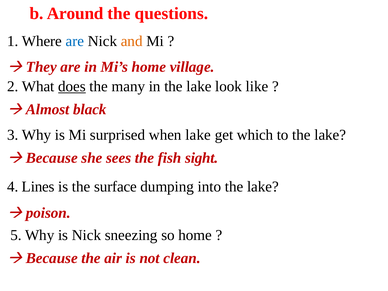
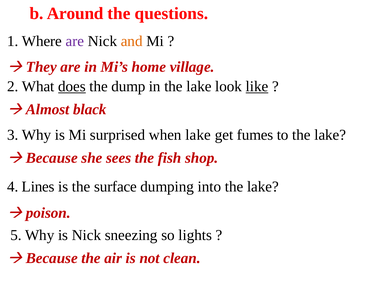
are colour: blue -> purple (75, 41)
many: many -> dump (128, 86)
like underline: none -> present (257, 86)
which: which -> fumes (255, 135)
sight: sight -> shop (202, 158)
so home: home -> lights (195, 235)
